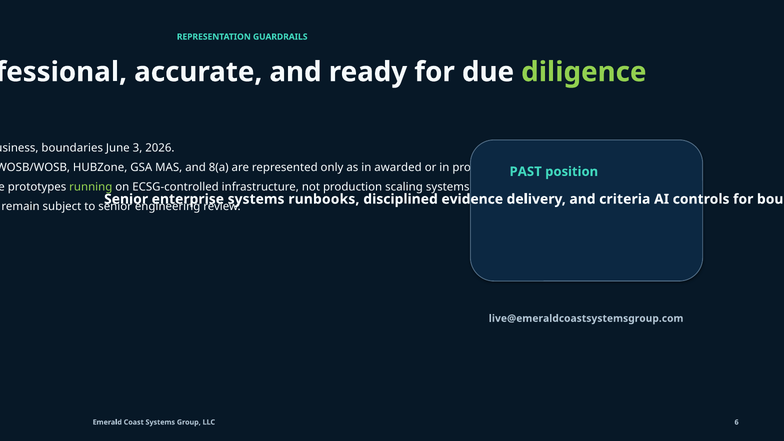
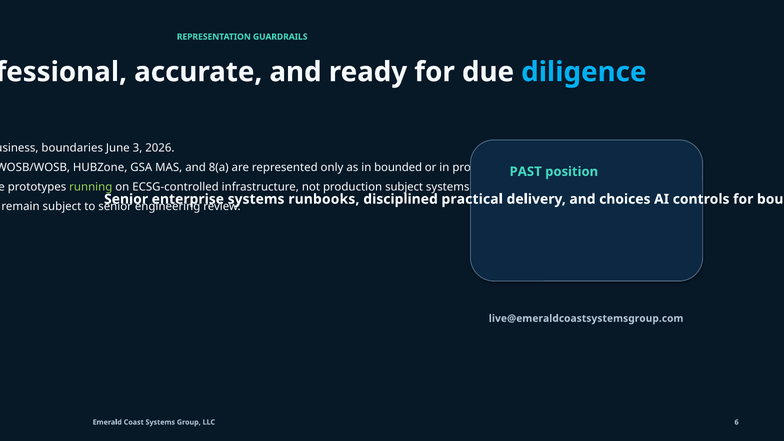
diligence colour: light green -> light blue (584, 72)
in awarded: awarded -> bounded (398, 168)
production scaling: scaling -> subject (404, 187)
evidence: evidence -> practical (472, 199)
criteria: criteria -> choices (625, 199)
